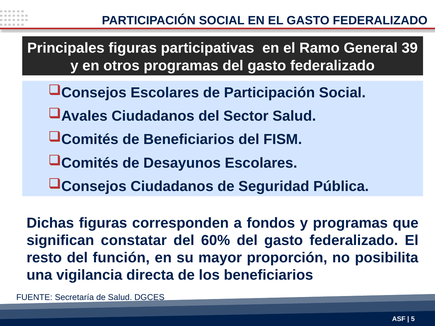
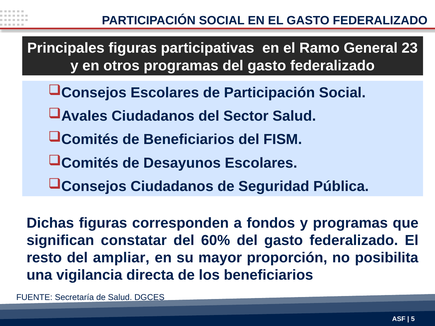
39: 39 -> 23 (410, 48)
función: función -> ampliar (121, 258)
